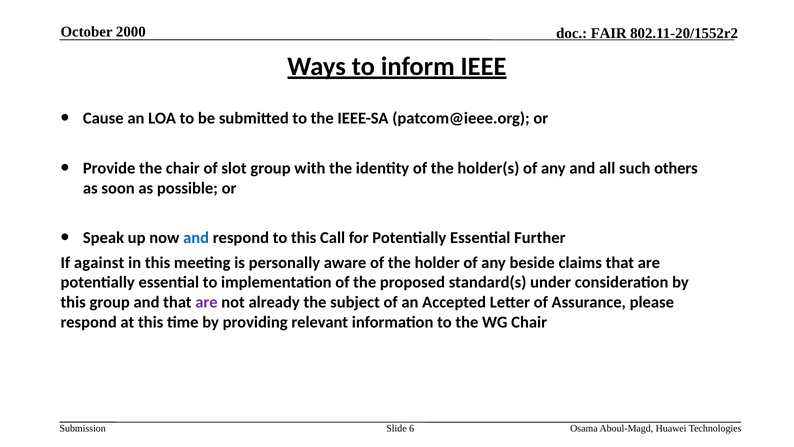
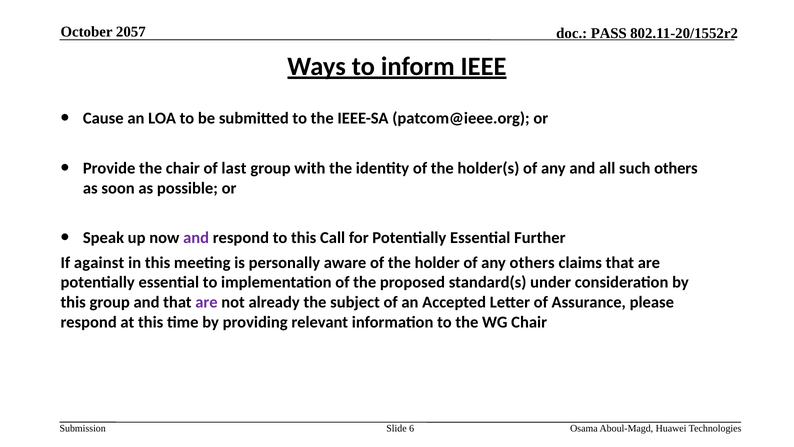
2000: 2000 -> 2057 (131, 32)
FAIR: FAIR -> PASS (609, 33)
slot: slot -> last (234, 168)
and colour: blue -> purple (196, 238)
any beside: beside -> others (532, 262)
